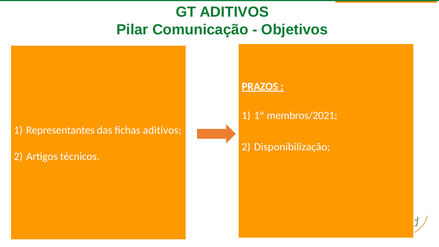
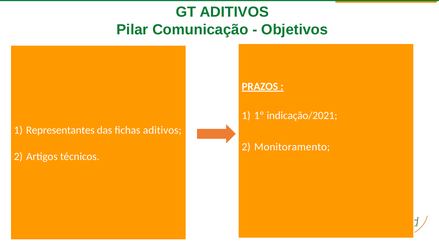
membros/2021: membros/2021 -> indicação/2021 (302, 115)
Disponibilização: Disponibilização -> Monitoramento (292, 147)
